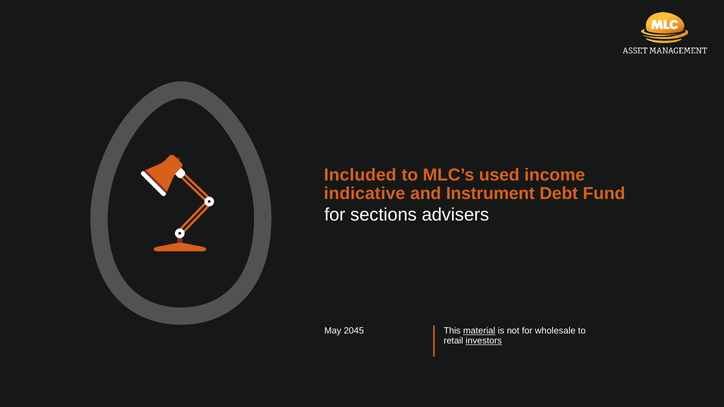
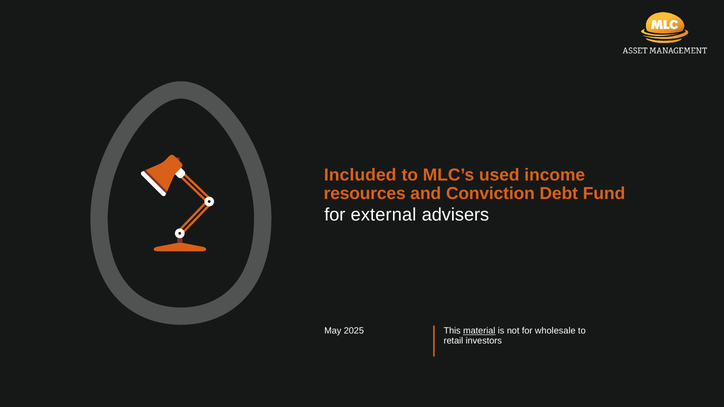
indicative: indicative -> resources (365, 194)
Instrument: Instrument -> Conviction (490, 194)
sections: sections -> external (383, 215)
2045: 2045 -> 2025 (354, 331)
investors underline: present -> none (484, 341)
